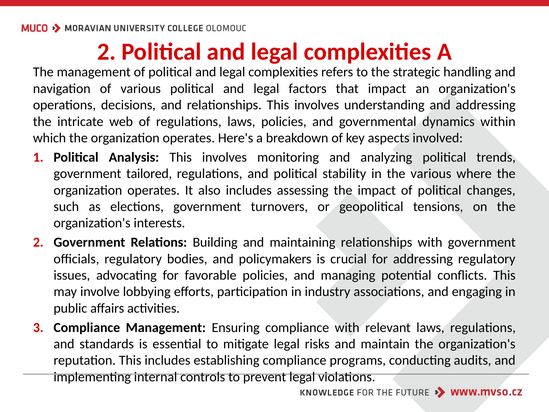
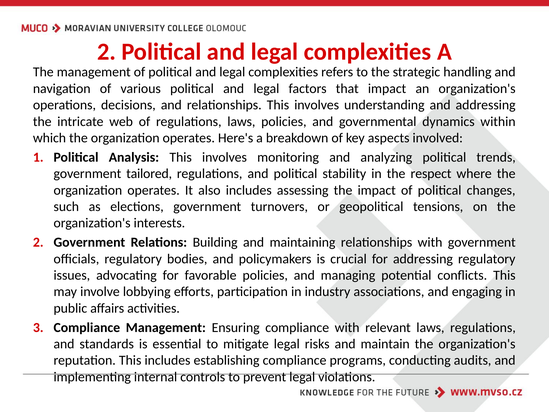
the various: various -> respect (431, 174)
